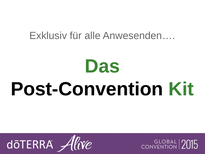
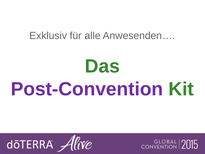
Post-Convention colour: black -> purple (87, 89)
